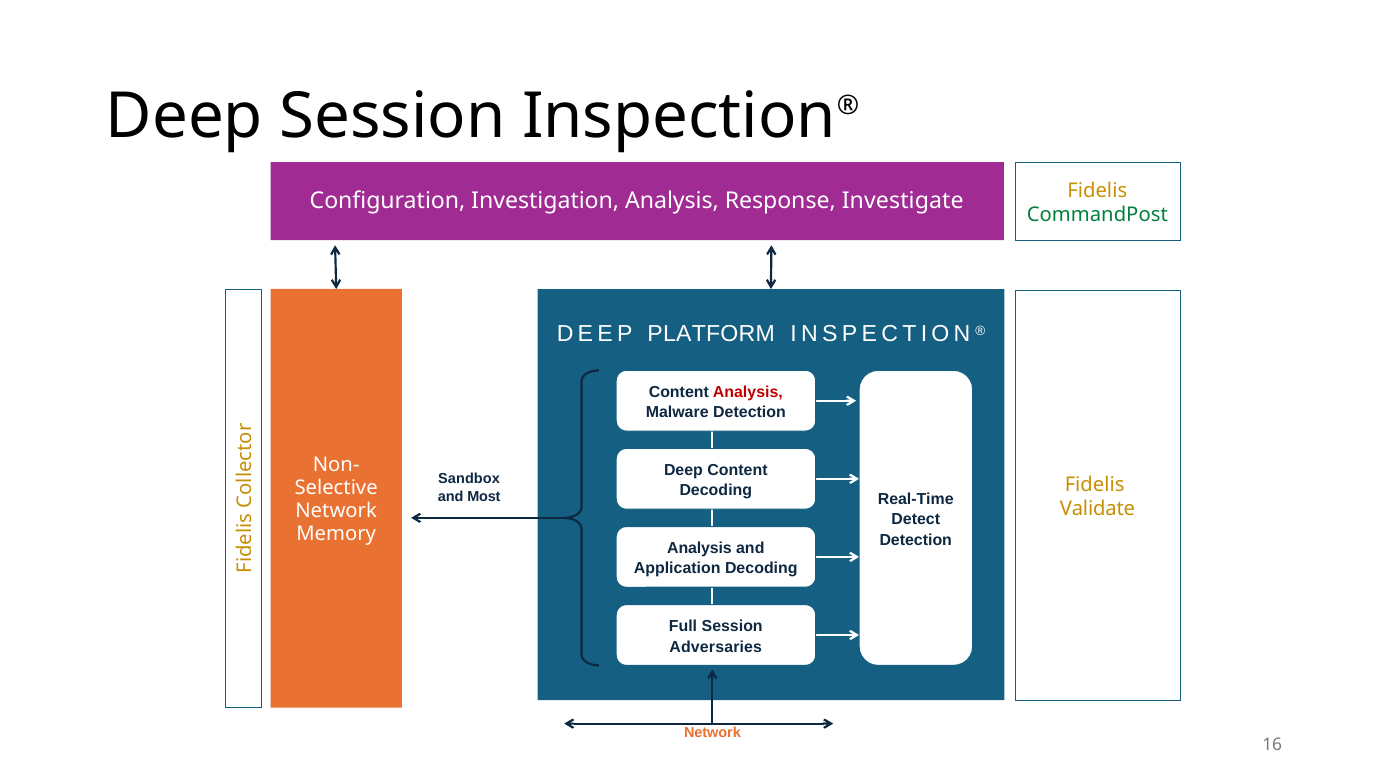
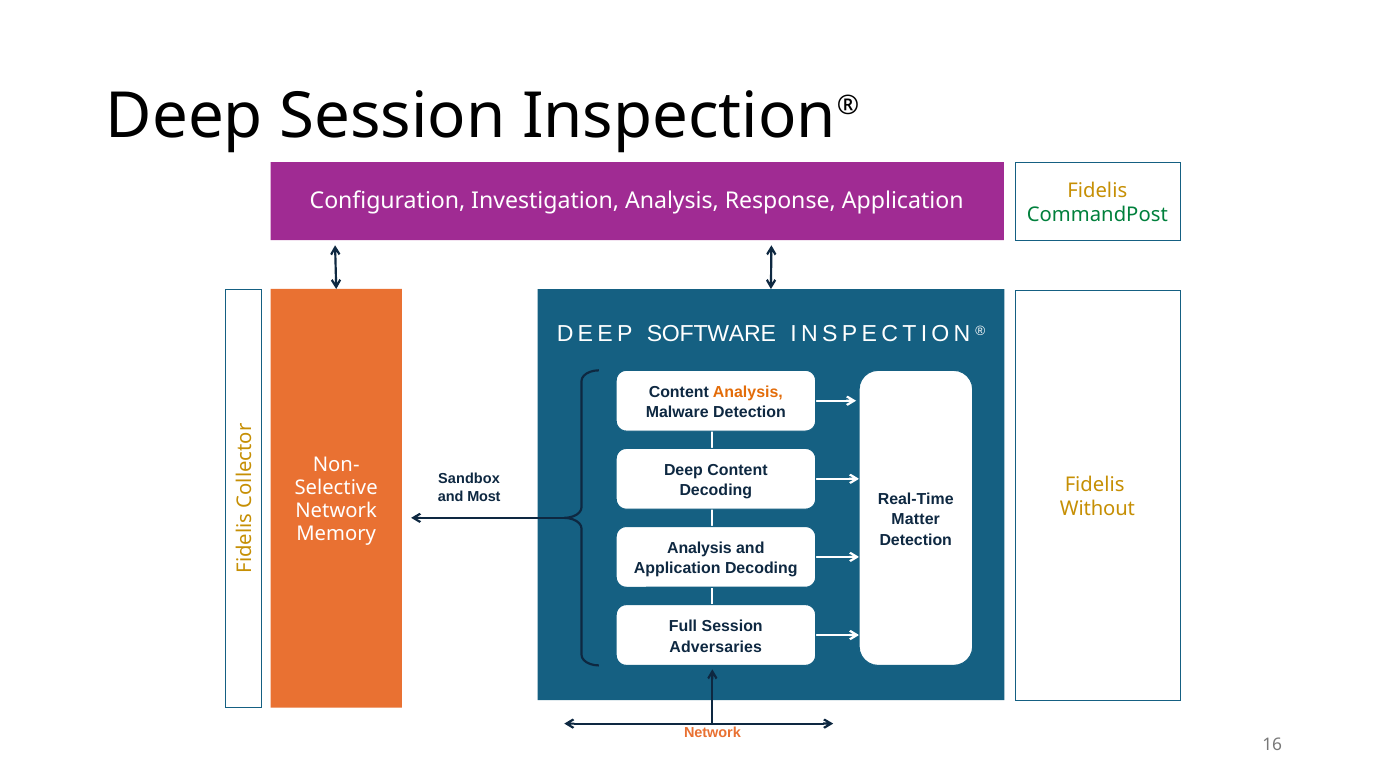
Response Investigate: Investigate -> Application (903, 200)
PLATFORM: PLATFORM -> SOFTWARE (711, 334)
Analysis colour: red -> orange (748, 392)
Validate: Validate -> Without (1097, 509)
Detect: Detect -> Matter (916, 519)
